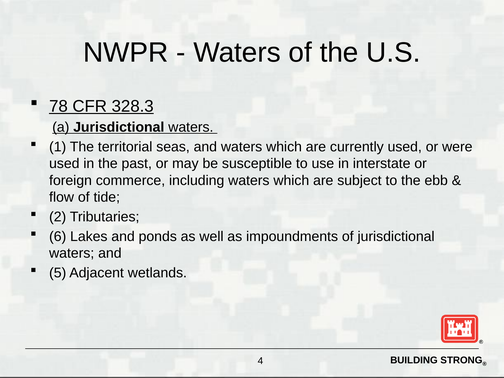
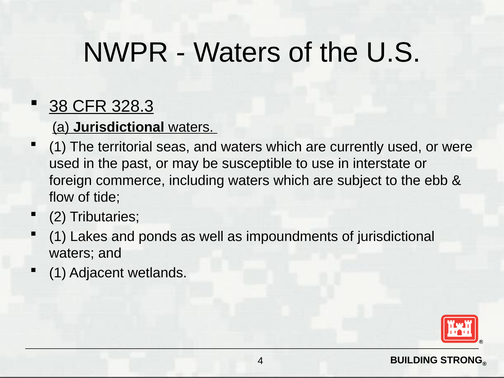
78: 78 -> 38 (58, 106)
6: 6 -> 1 (58, 237)
5: 5 -> 1 (58, 273)
